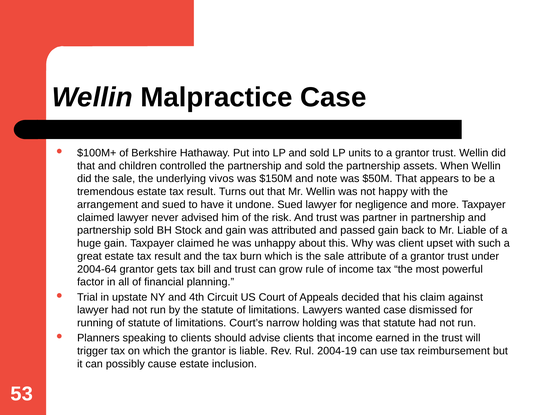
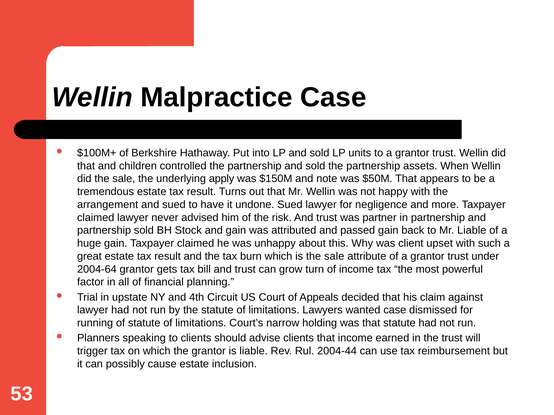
vivos: vivos -> apply (222, 179)
rule: rule -> turn (315, 270)
2004-19: 2004-19 -> 2004-44 (337, 351)
